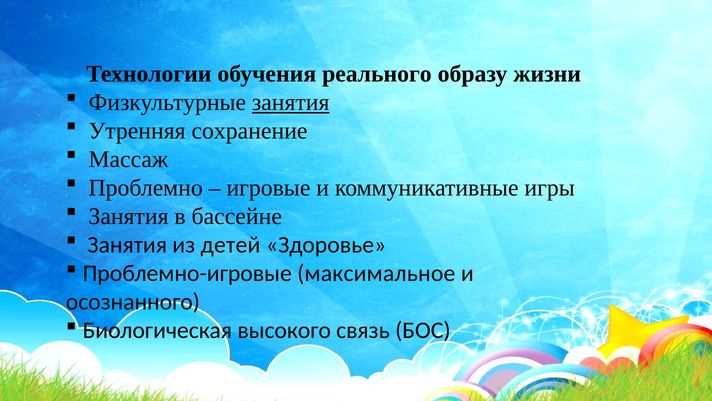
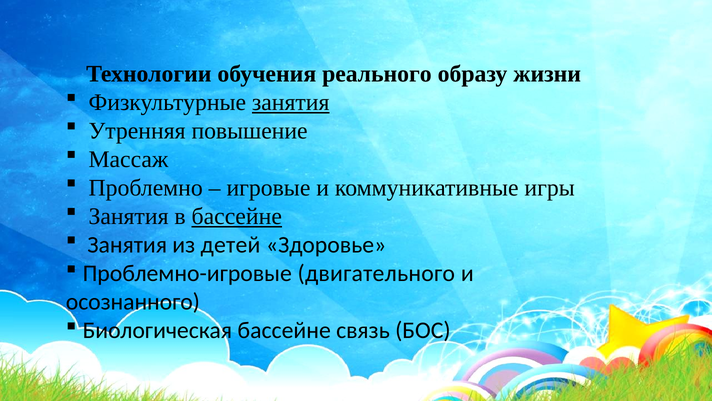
сохранение: сохранение -> повышение (250, 131)
бассейне underline: none -> present (237, 216)
максимальное: максимальное -> двигательного (376, 273)
Биологическая высокого: высокого -> бассейне (284, 330)
